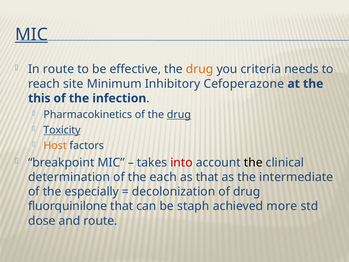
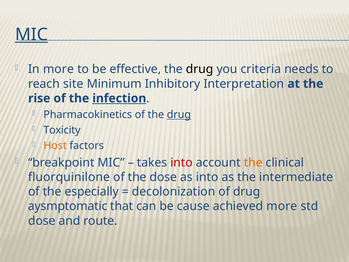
In route: route -> more (58, 69)
drug colour: orange -> black (200, 69)
Cefoperazone: Cefoperazone -> Interpretation (244, 84)
this: this -> rise (39, 98)
infection underline: none -> present (119, 98)
Toxicity underline: present -> none (62, 130)
the colour: black -> orange (253, 162)
determination: determination -> fluorquinilone (69, 177)
the each: each -> dose (163, 177)
as that: that -> into (207, 177)
fluorquinilone: fluorquinilone -> aysmptomatic (68, 206)
staph: staph -> cause (193, 206)
